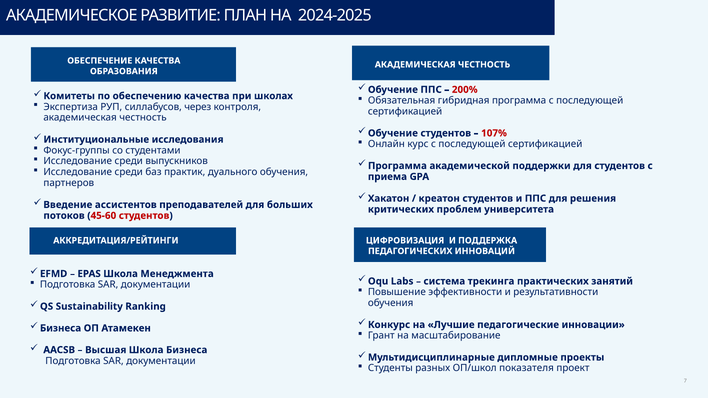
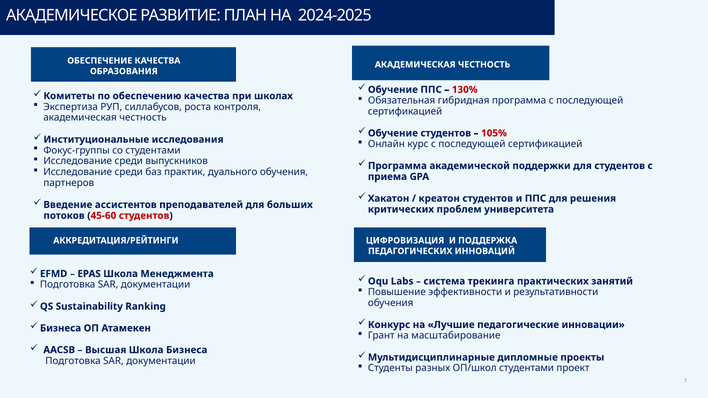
200%: 200% -> 130% (465, 90)
через: через -> роста (198, 107)
107%: 107% -> 105% (494, 133)
ОП/школ показателя: показателя -> студентами (527, 368)
